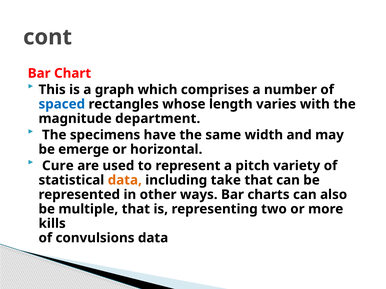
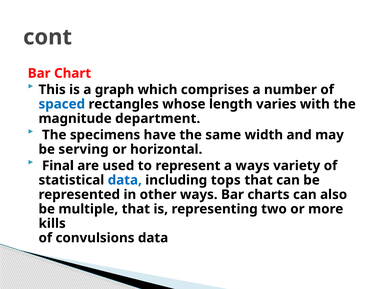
emerge: emerge -> serving (84, 150)
Cure: Cure -> Final (58, 166)
a pitch: pitch -> ways (253, 166)
data colour: orange -> blue (125, 180)
take: take -> tops (226, 180)
